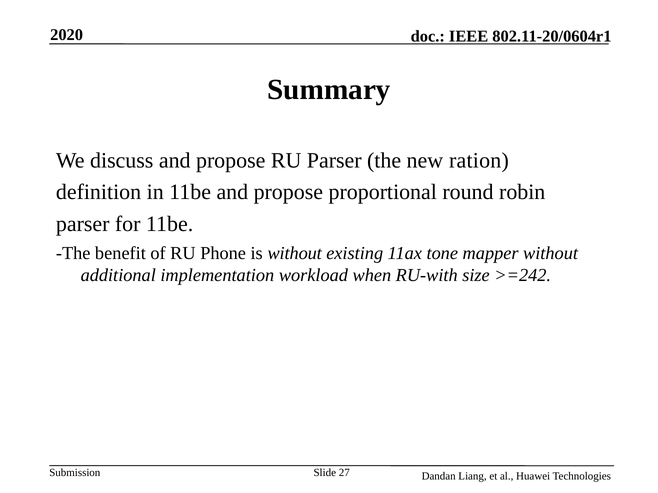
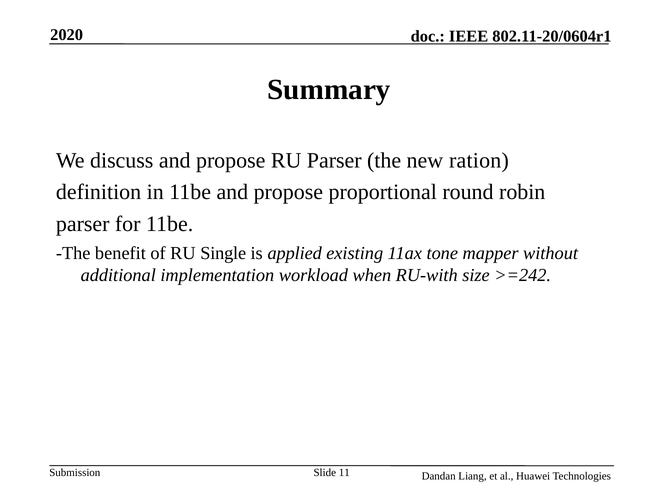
Phone: Phone -> Single (223, 254)
is without: without -> applied (295, 254)
27: 27 -> 11 (344, 473)
